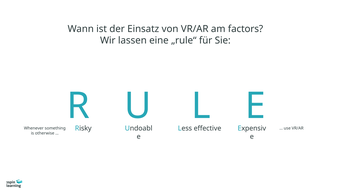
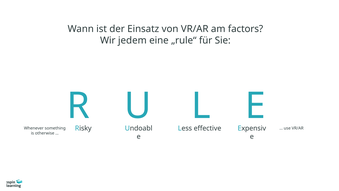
lassen: lassen -> jedem (132, 40)
